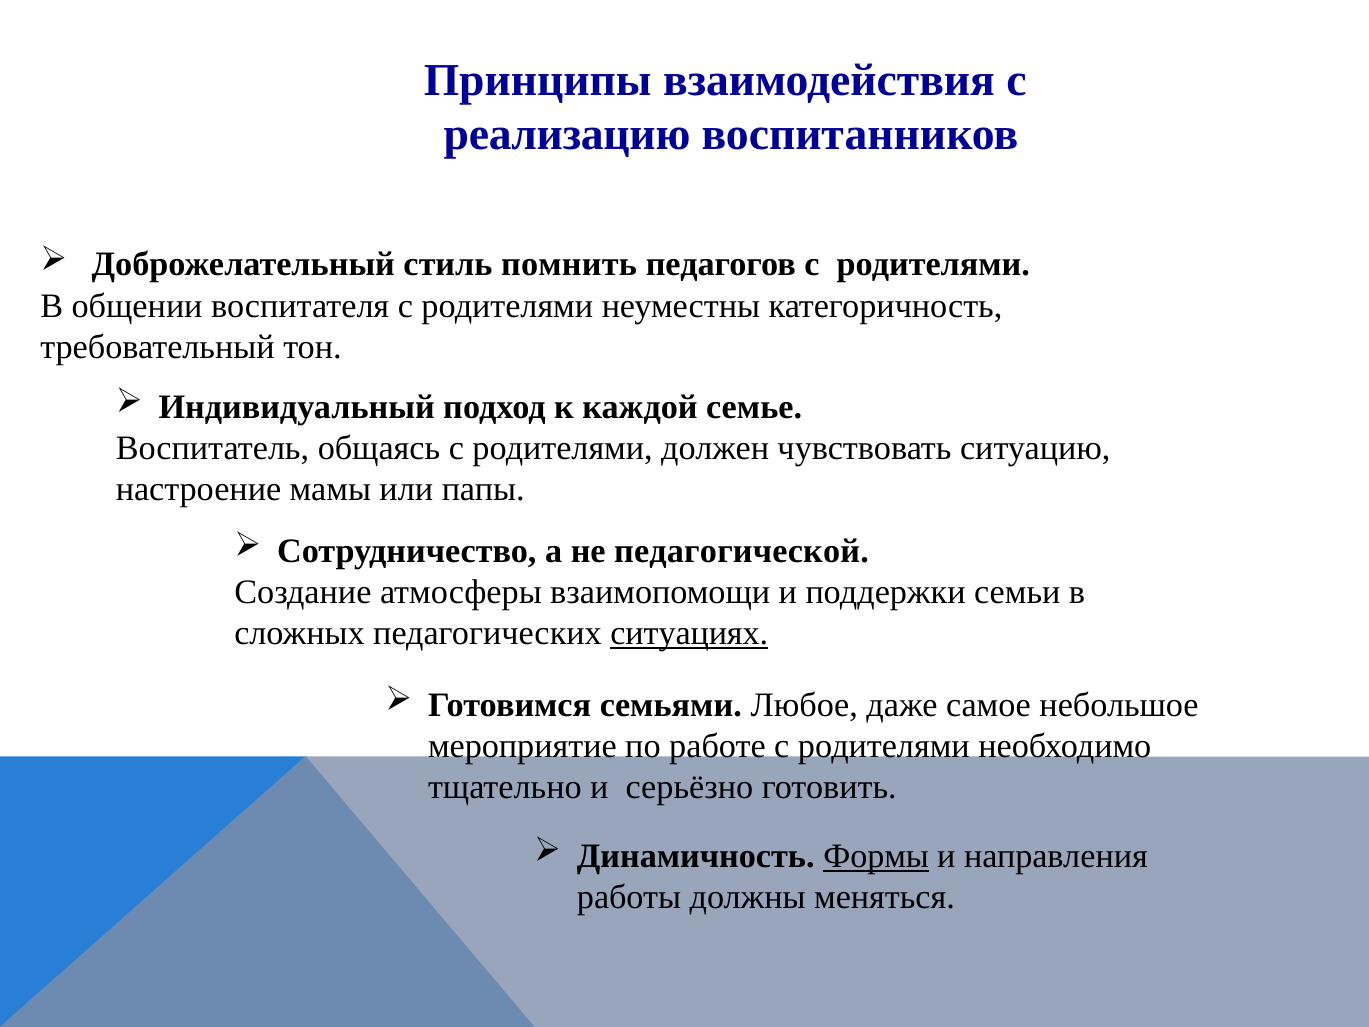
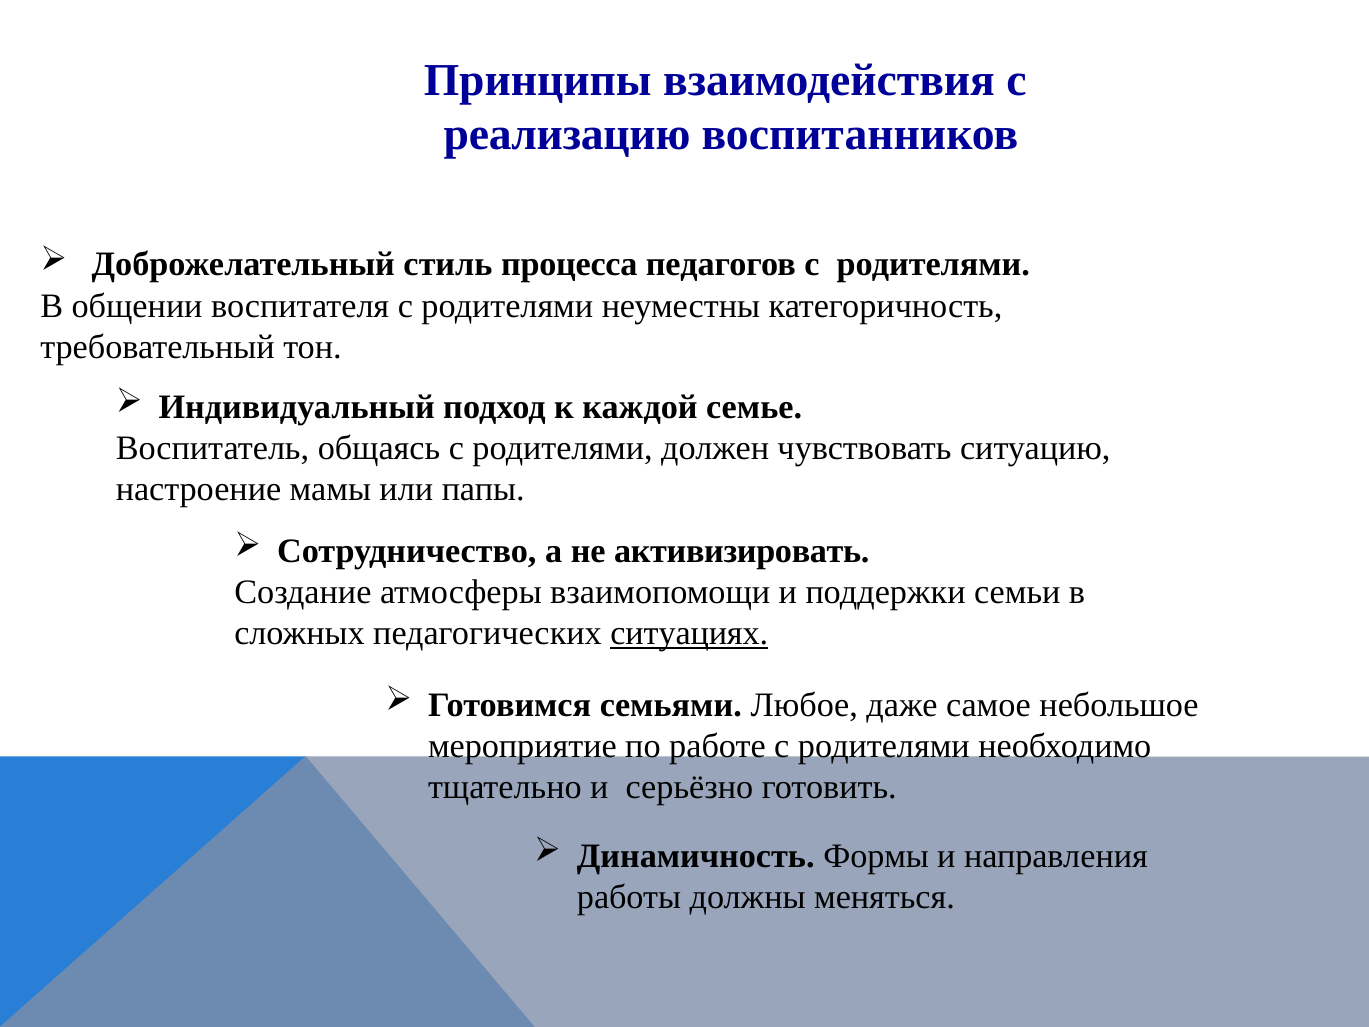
помнить: помнить -> процесса (569, 265)
педагогической: педагогической -> активизировать (742, 551)
Формы underline: present -> none (876, 856)
